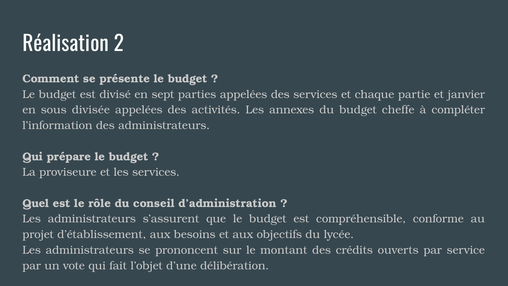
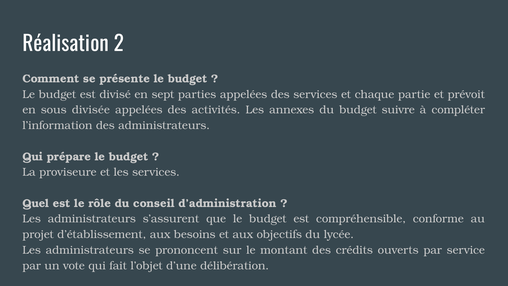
janvier: janvier -> prévoit (466, 94)
cheffe: cheffe -> suivre (398, 110)
